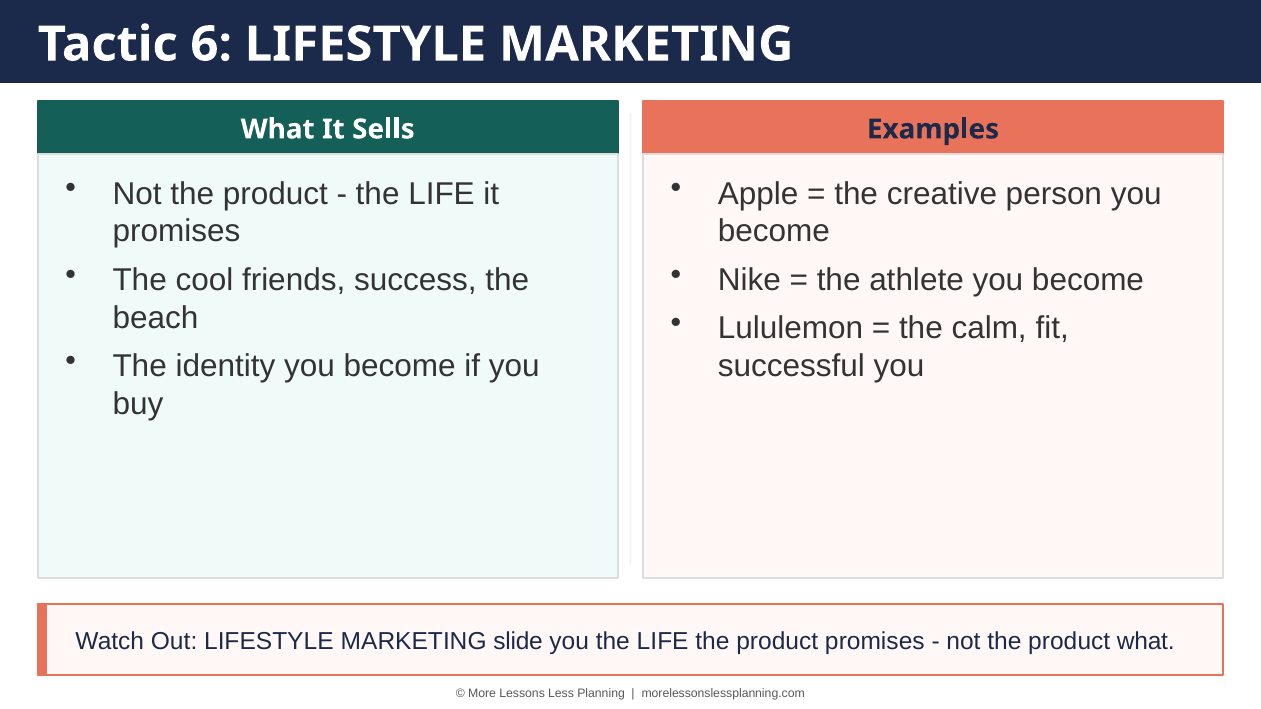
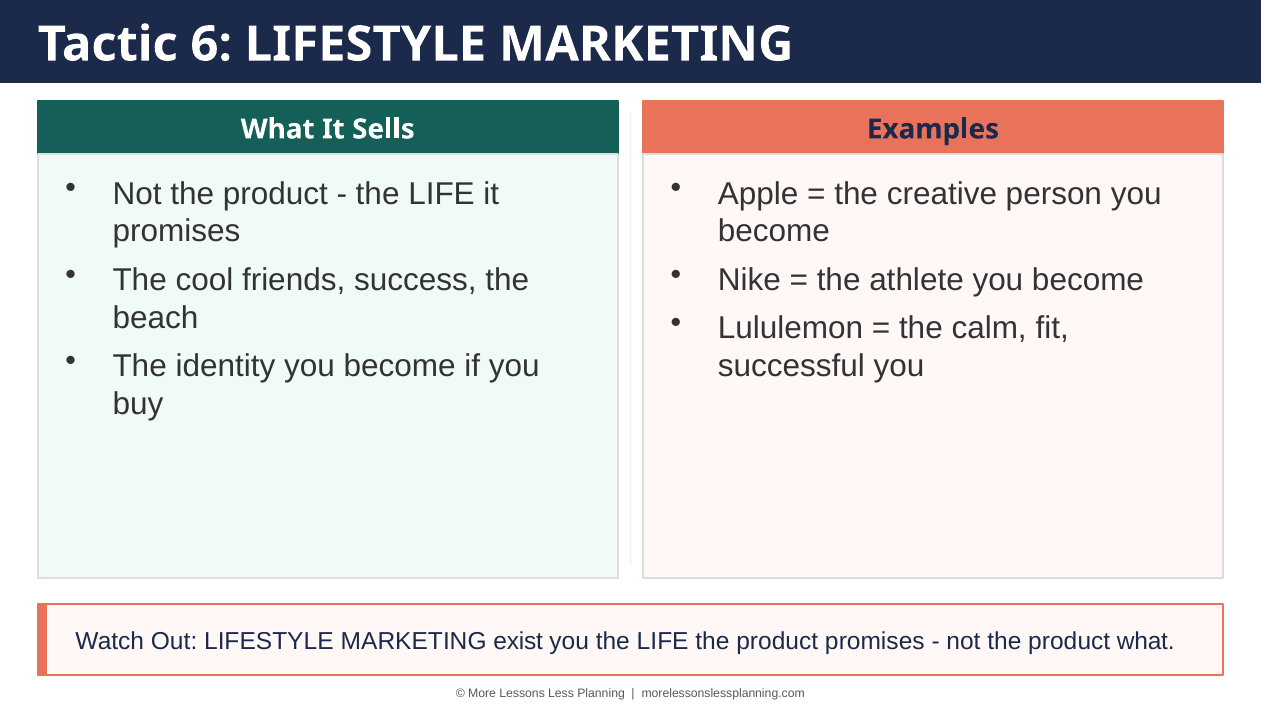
slide: slide -> exist (518, 642)
